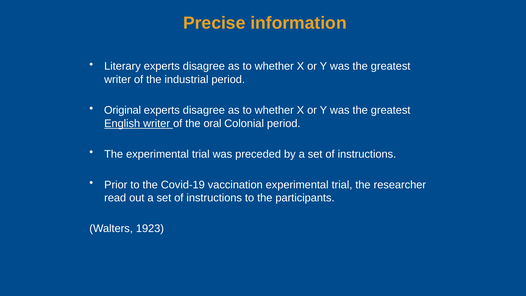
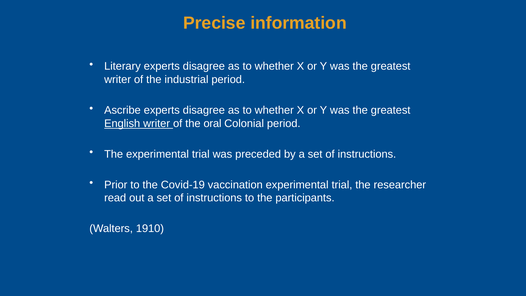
Original: Original -> Ascribe (122, 110)
1923: 1923 -> 1910 (150, 229)
